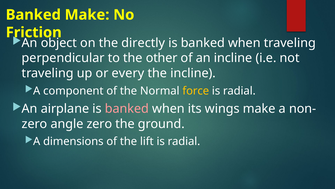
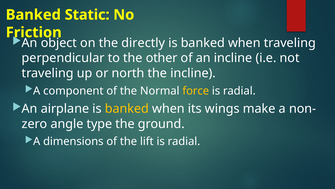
Banked Make: Make -> Static (87, 15)
every: every -> north (128, 73)
banked colour: pink -> yellow (127, 108)
angle zero: zero -> type (99, 123)
